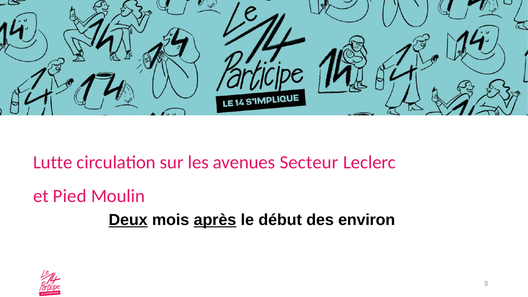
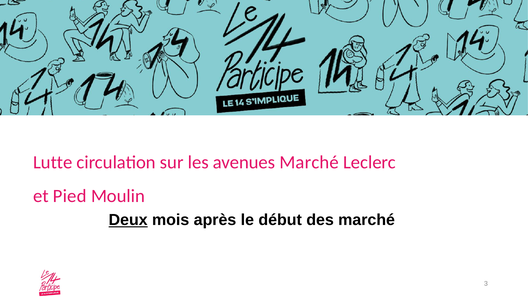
avenues Secteur: Secteur -> Marché (309, 162)
après underline: present -> none (215, 220)
des environ: environ -> marché (367, 220)
